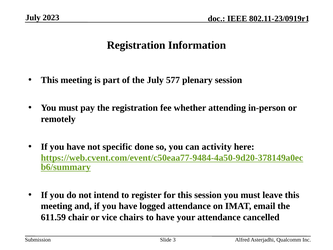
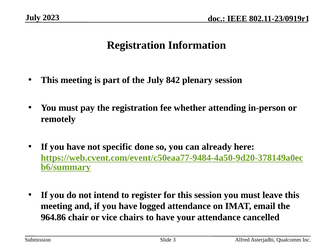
577: 577 -> 842 (173, 80)
activity: activity -> already (217, 147)
611.59: 611.59 -> 964.86 (53, 217)
